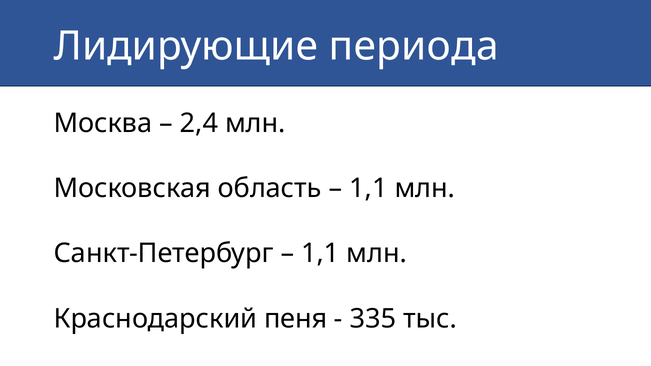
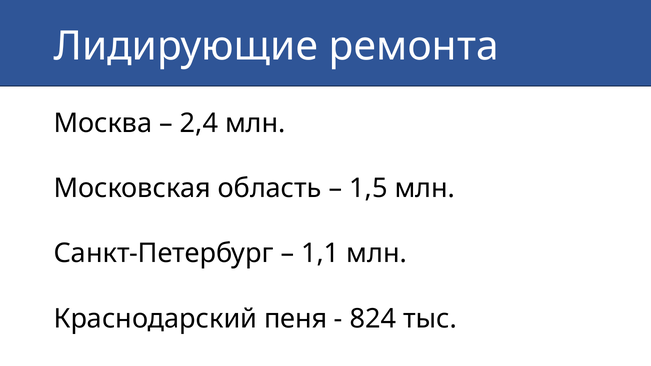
периода: периода -> ремонта (414, 46)
1,1: 1,1 -> 1,5 (368, 189)
335: 335 -> 824 (373, 319)
